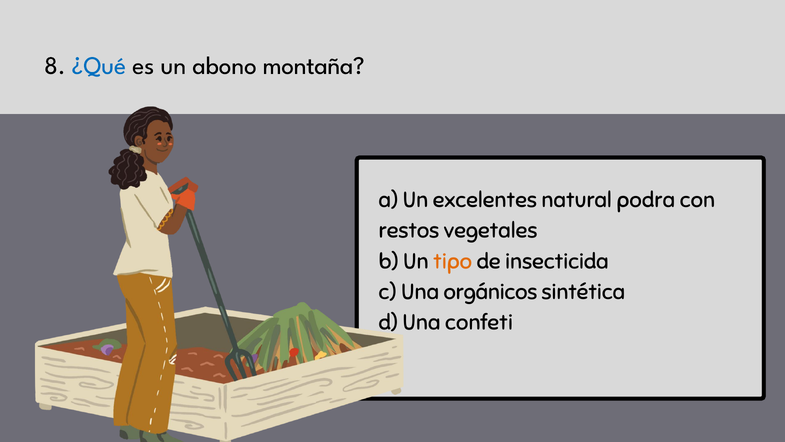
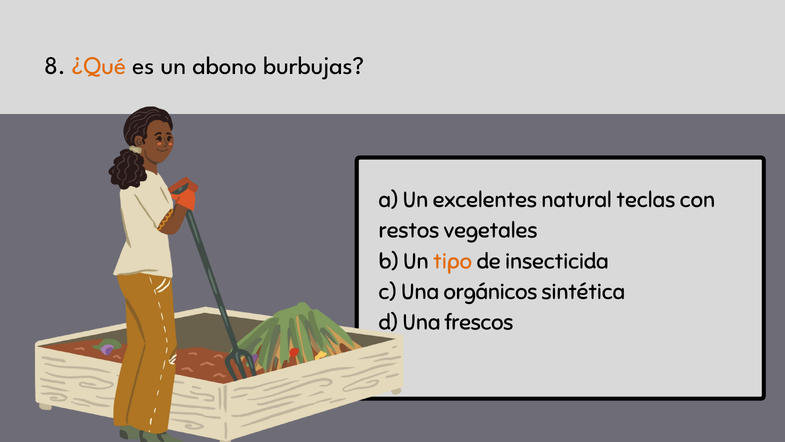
¿Qué colour: blue -> orange (99, 66)
montaña: montaña -> burbujas (314, 66)
podra: podra -> teclas (646, 200)
confeti: confeti -> frescos (479, 322)
